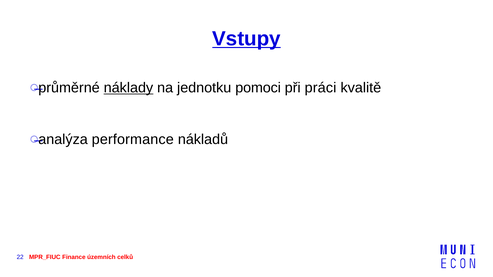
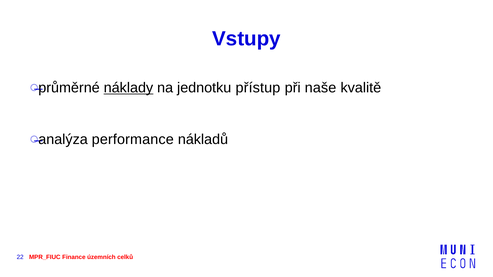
Vstupy underline: present -> none (247, 39)
pomoci: pomoci -> přístup (258, 88)
práci: práci -> naše (321, 88)
